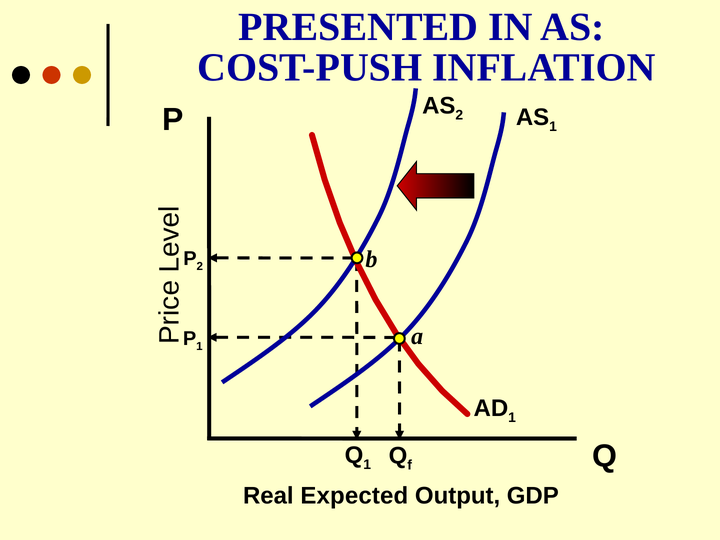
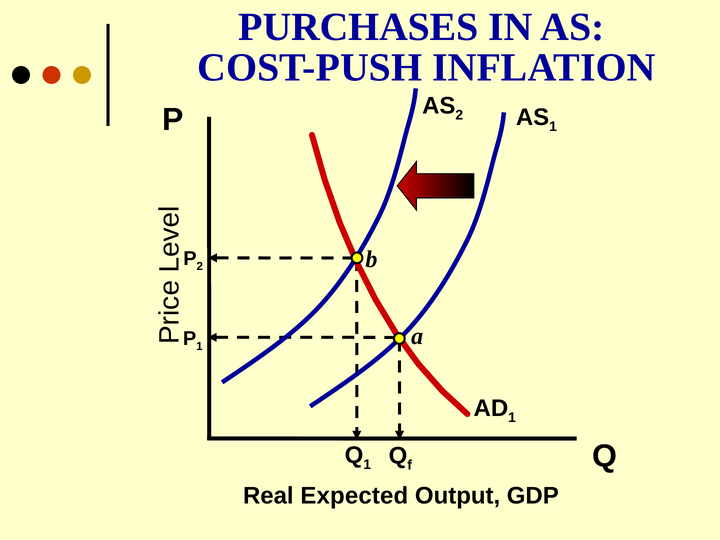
PRESENTED: PRESENTED -> PURCHASES (358, 27)
